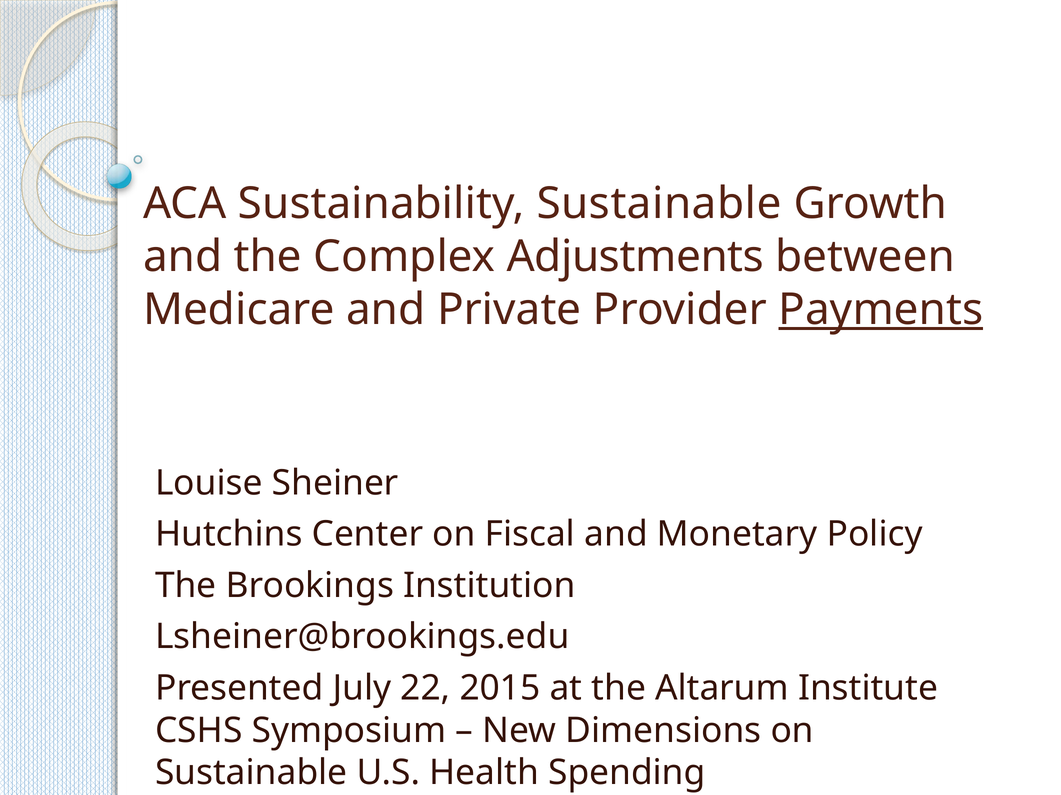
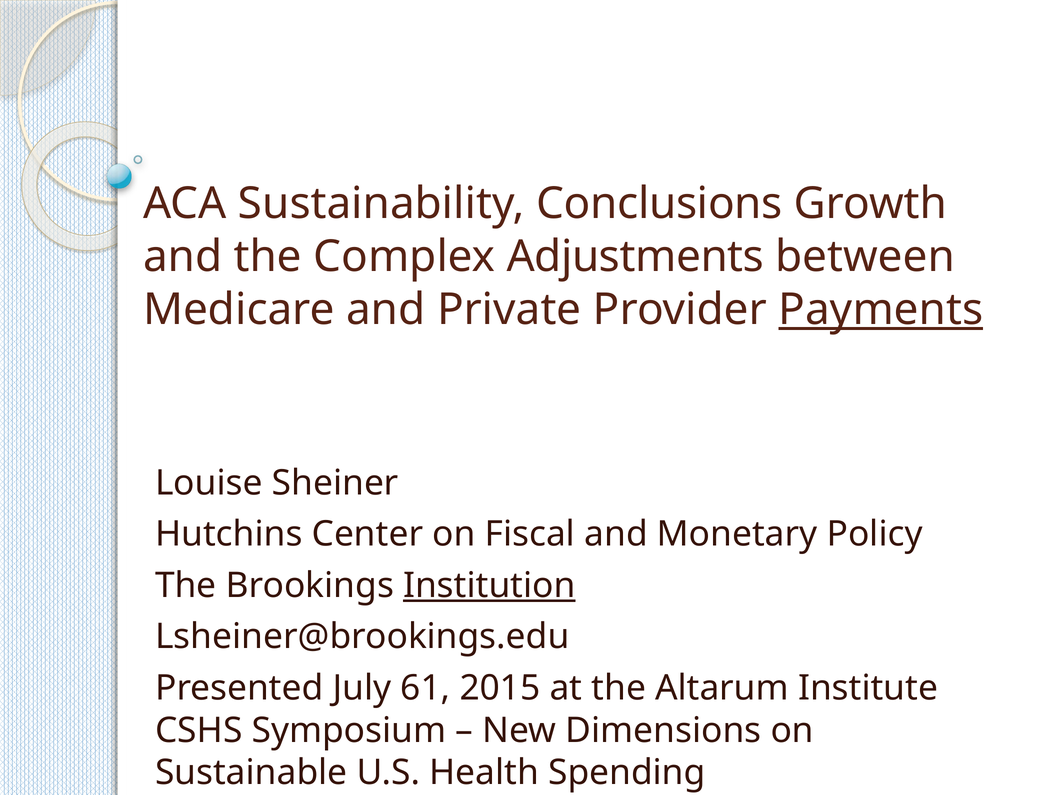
Sustainability Sustainable: Sustainable -> Conclusions (659, 204)
Institution underline: none -> present (489, 586)
22: 22 -> 61 (425, 689)
